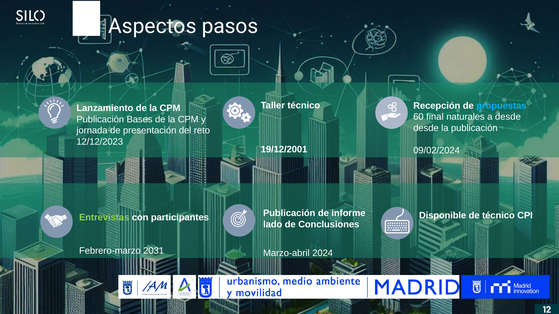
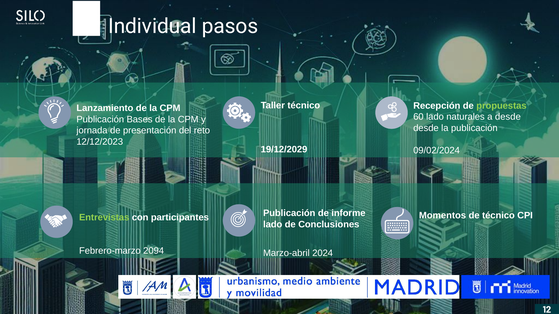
Aspectos: Aspectos -> Individual (152, 26)
propuestas colour: light blue -> light green (501, 106)
60 final: final -> lado (435, 117)
19/12/2001: 19/12/2001 -> 19/12/2029 (284, 150)
Disponible: Disponible -> Momentos (443, 216)
2031: 2031 -> 2094 (154, 251)
